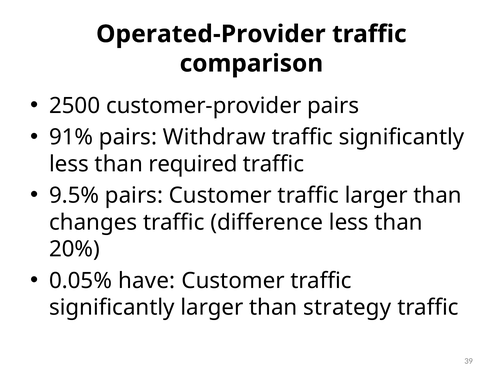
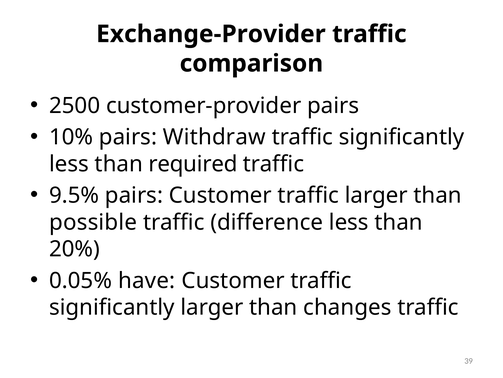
Operated-Provider: Operated-Provider -> Exchange-Provider (211, 34)
91%: 91% -> 10% (71, 137)
changes: changes -> possible (93, 222)
strategy: strategy -> changes (347, 307)
